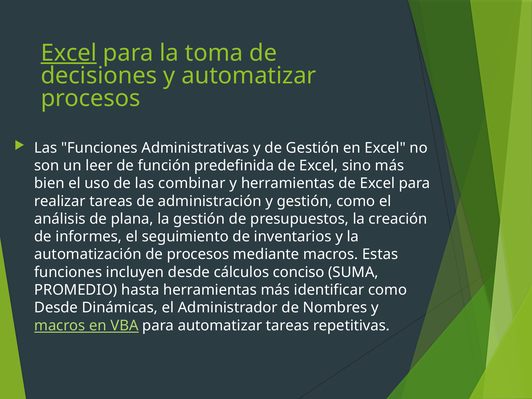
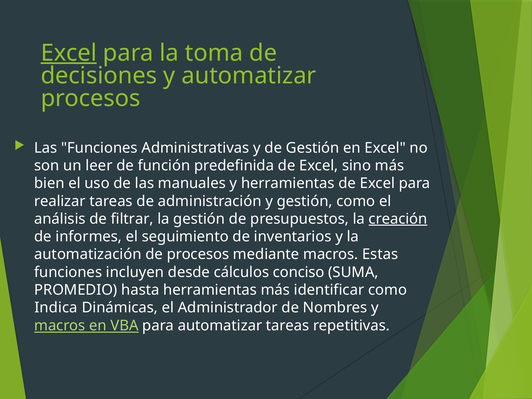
combinar: combinar -> manuales (192, 183)
plana: plana -> filtrar (132, 219)
creación underline: none -> present (398, 219)
Desde: Desde -> Indica (56, 308)
